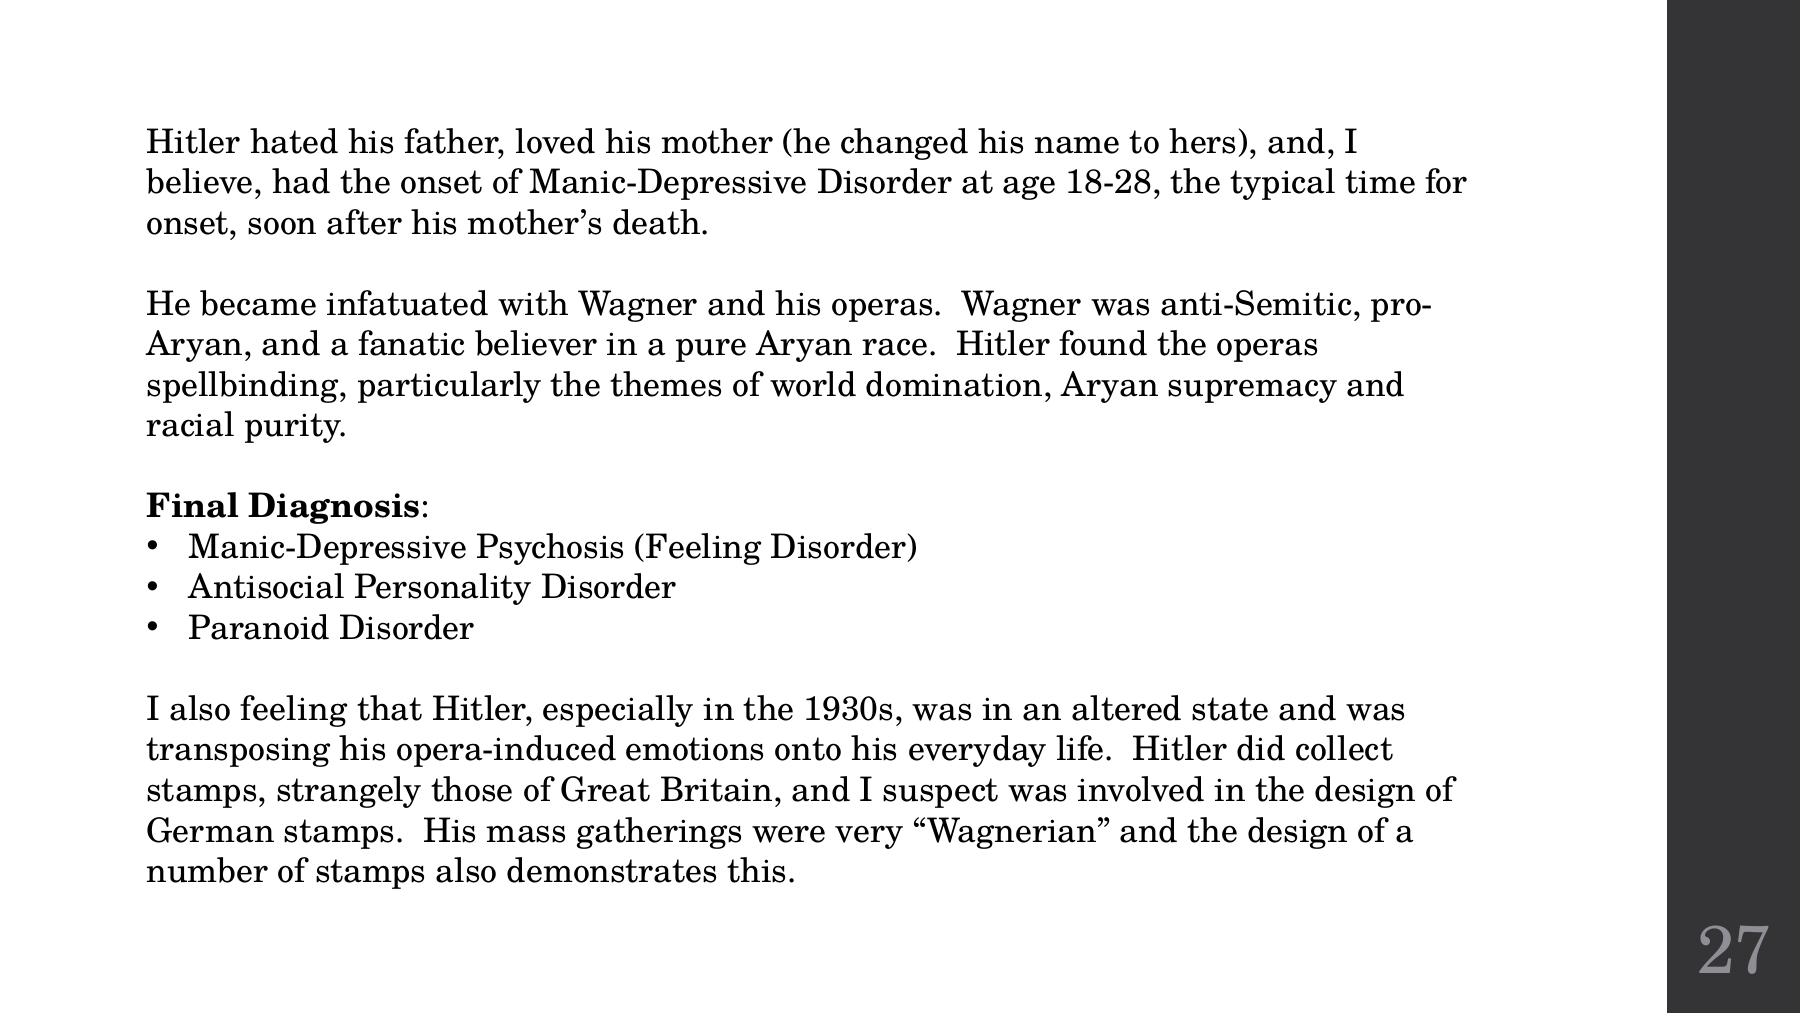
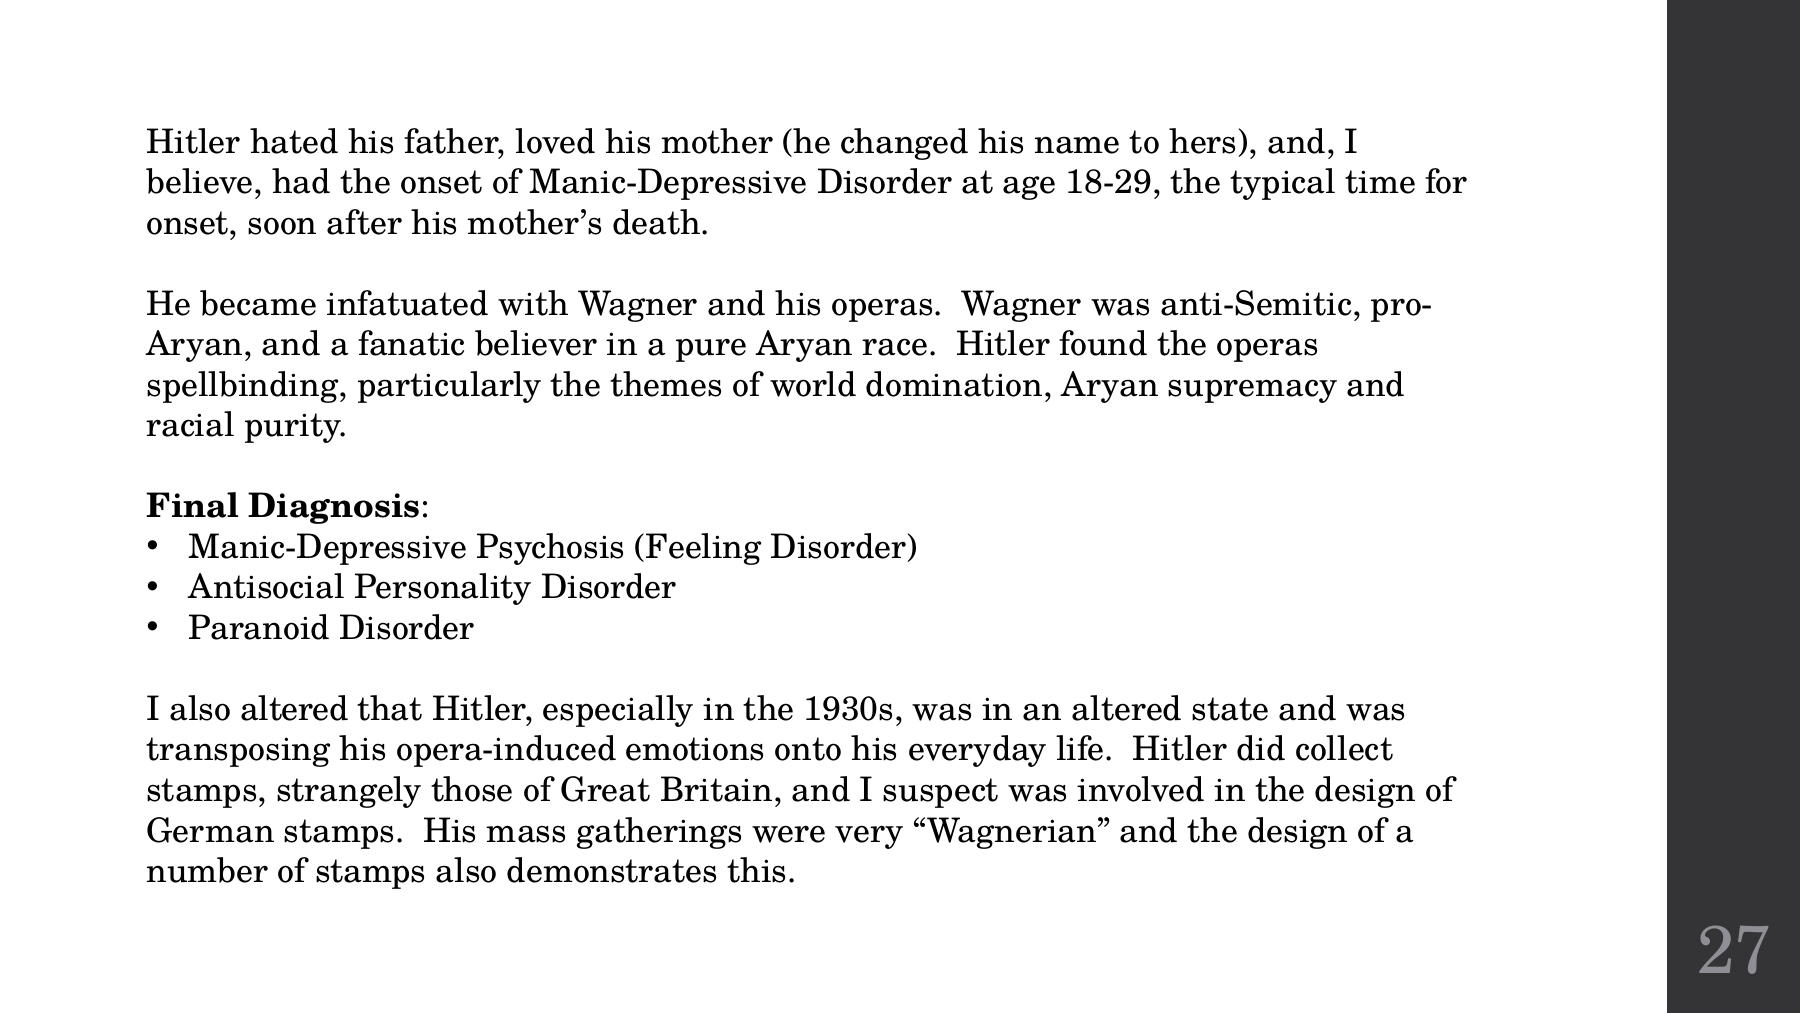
18-28: 18-28 -> 18-29 (1114, 182)
also feeling: feeling -> altered (295, 709)
